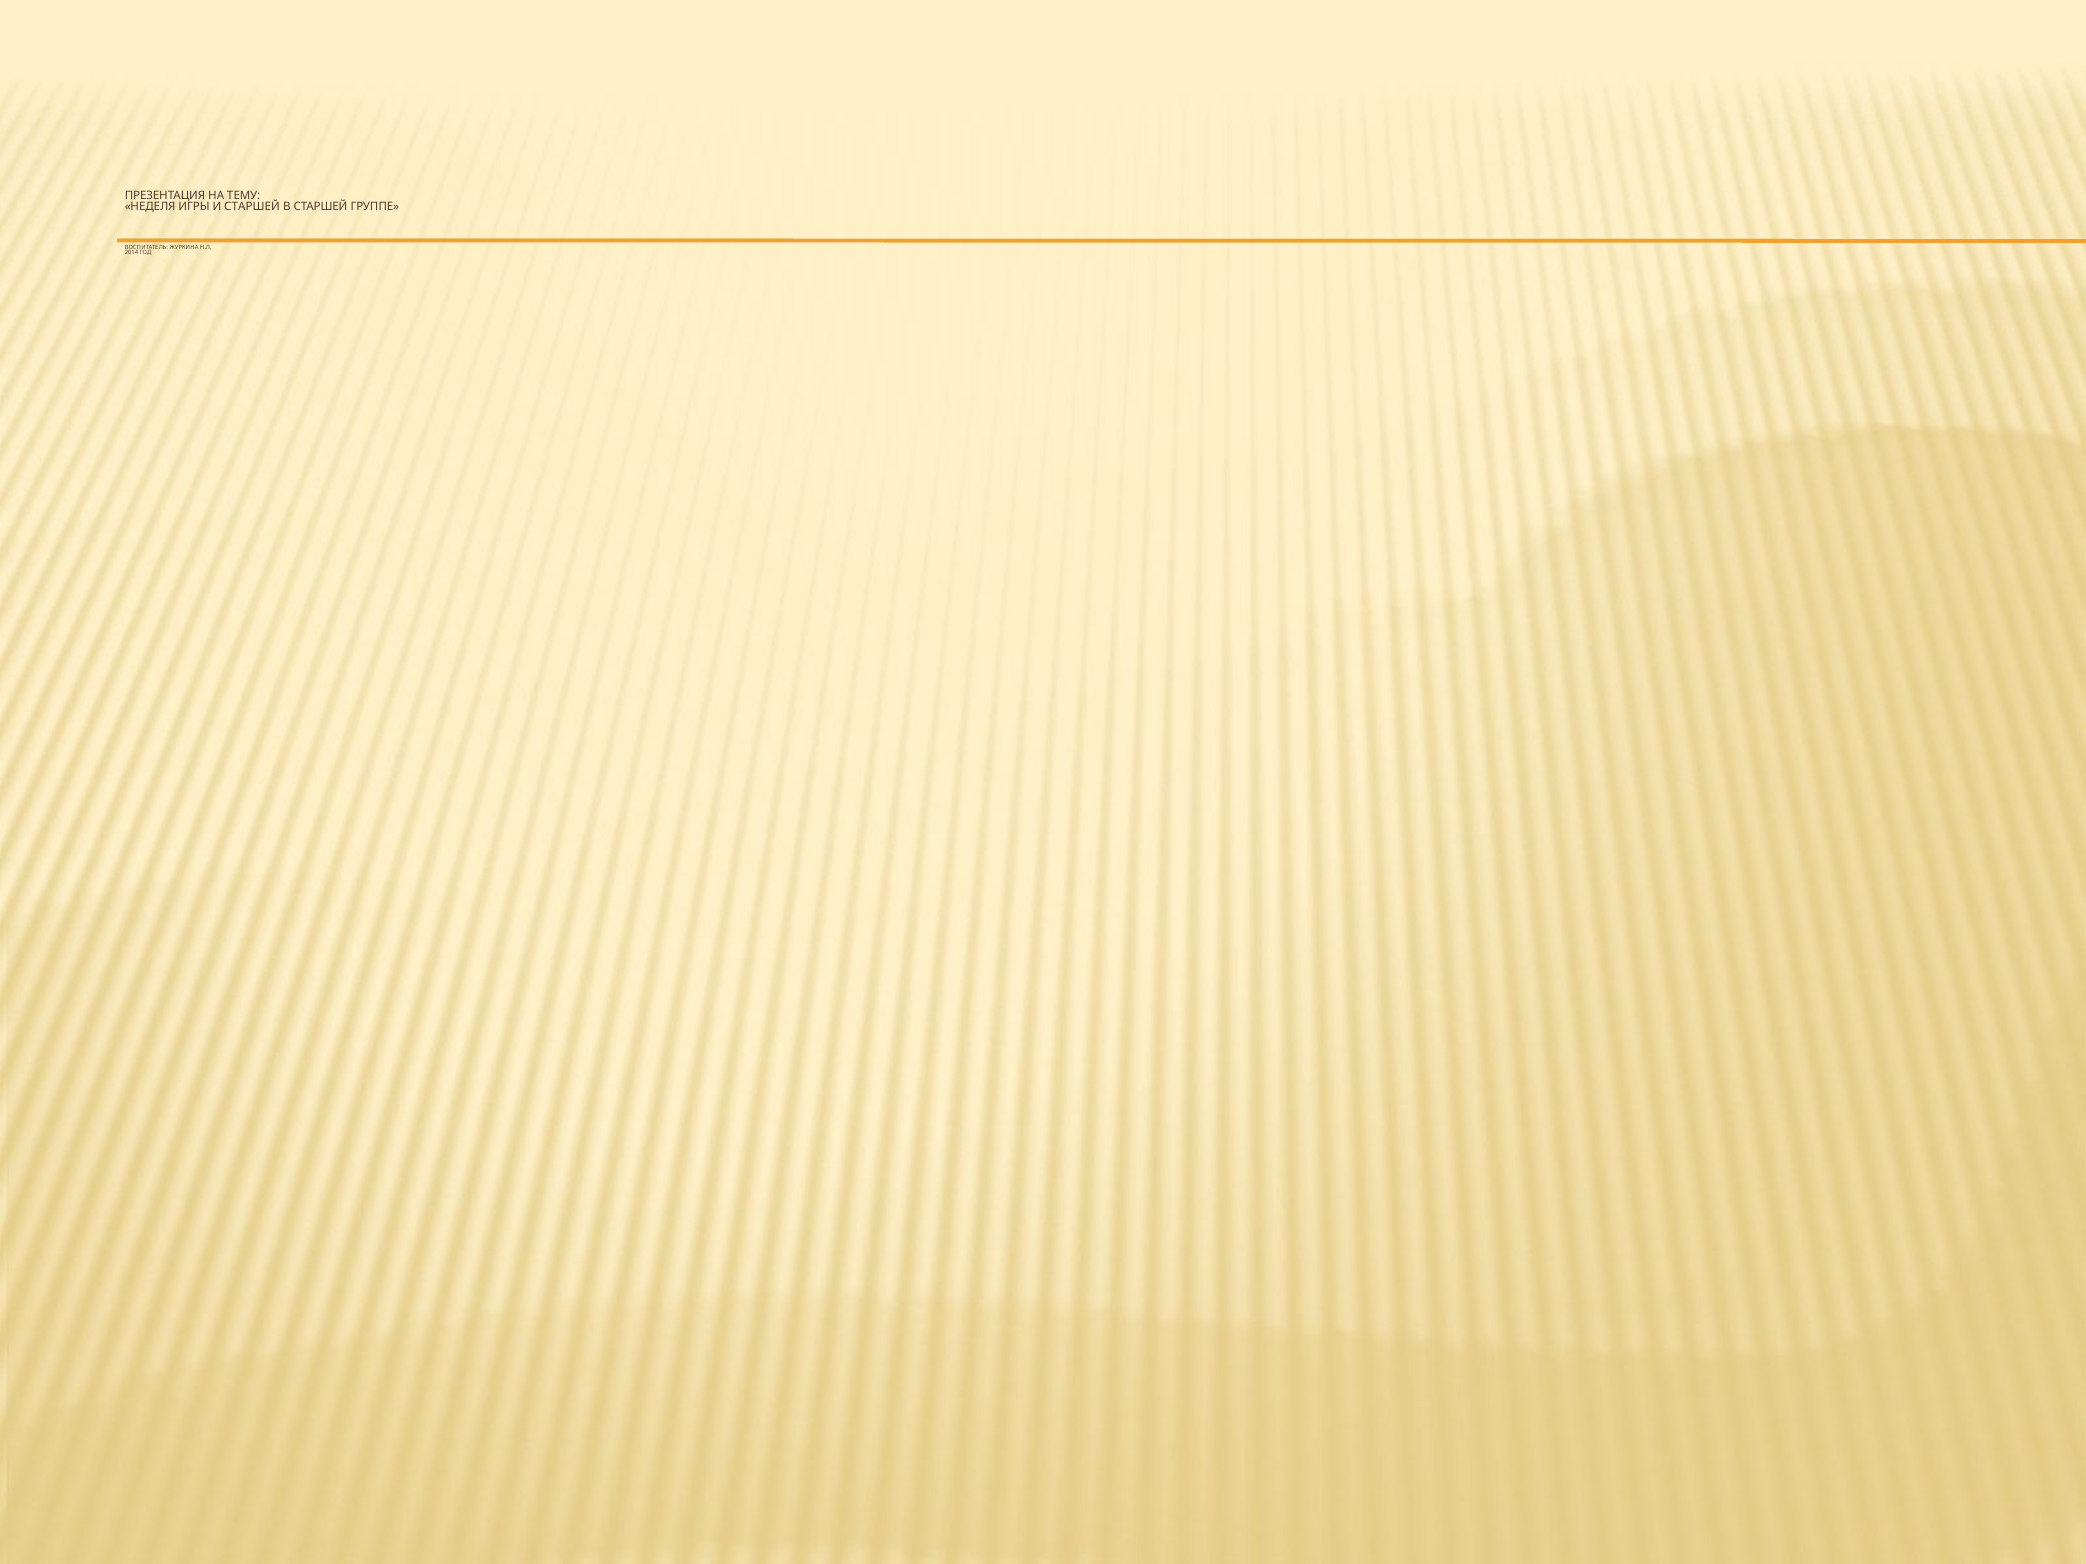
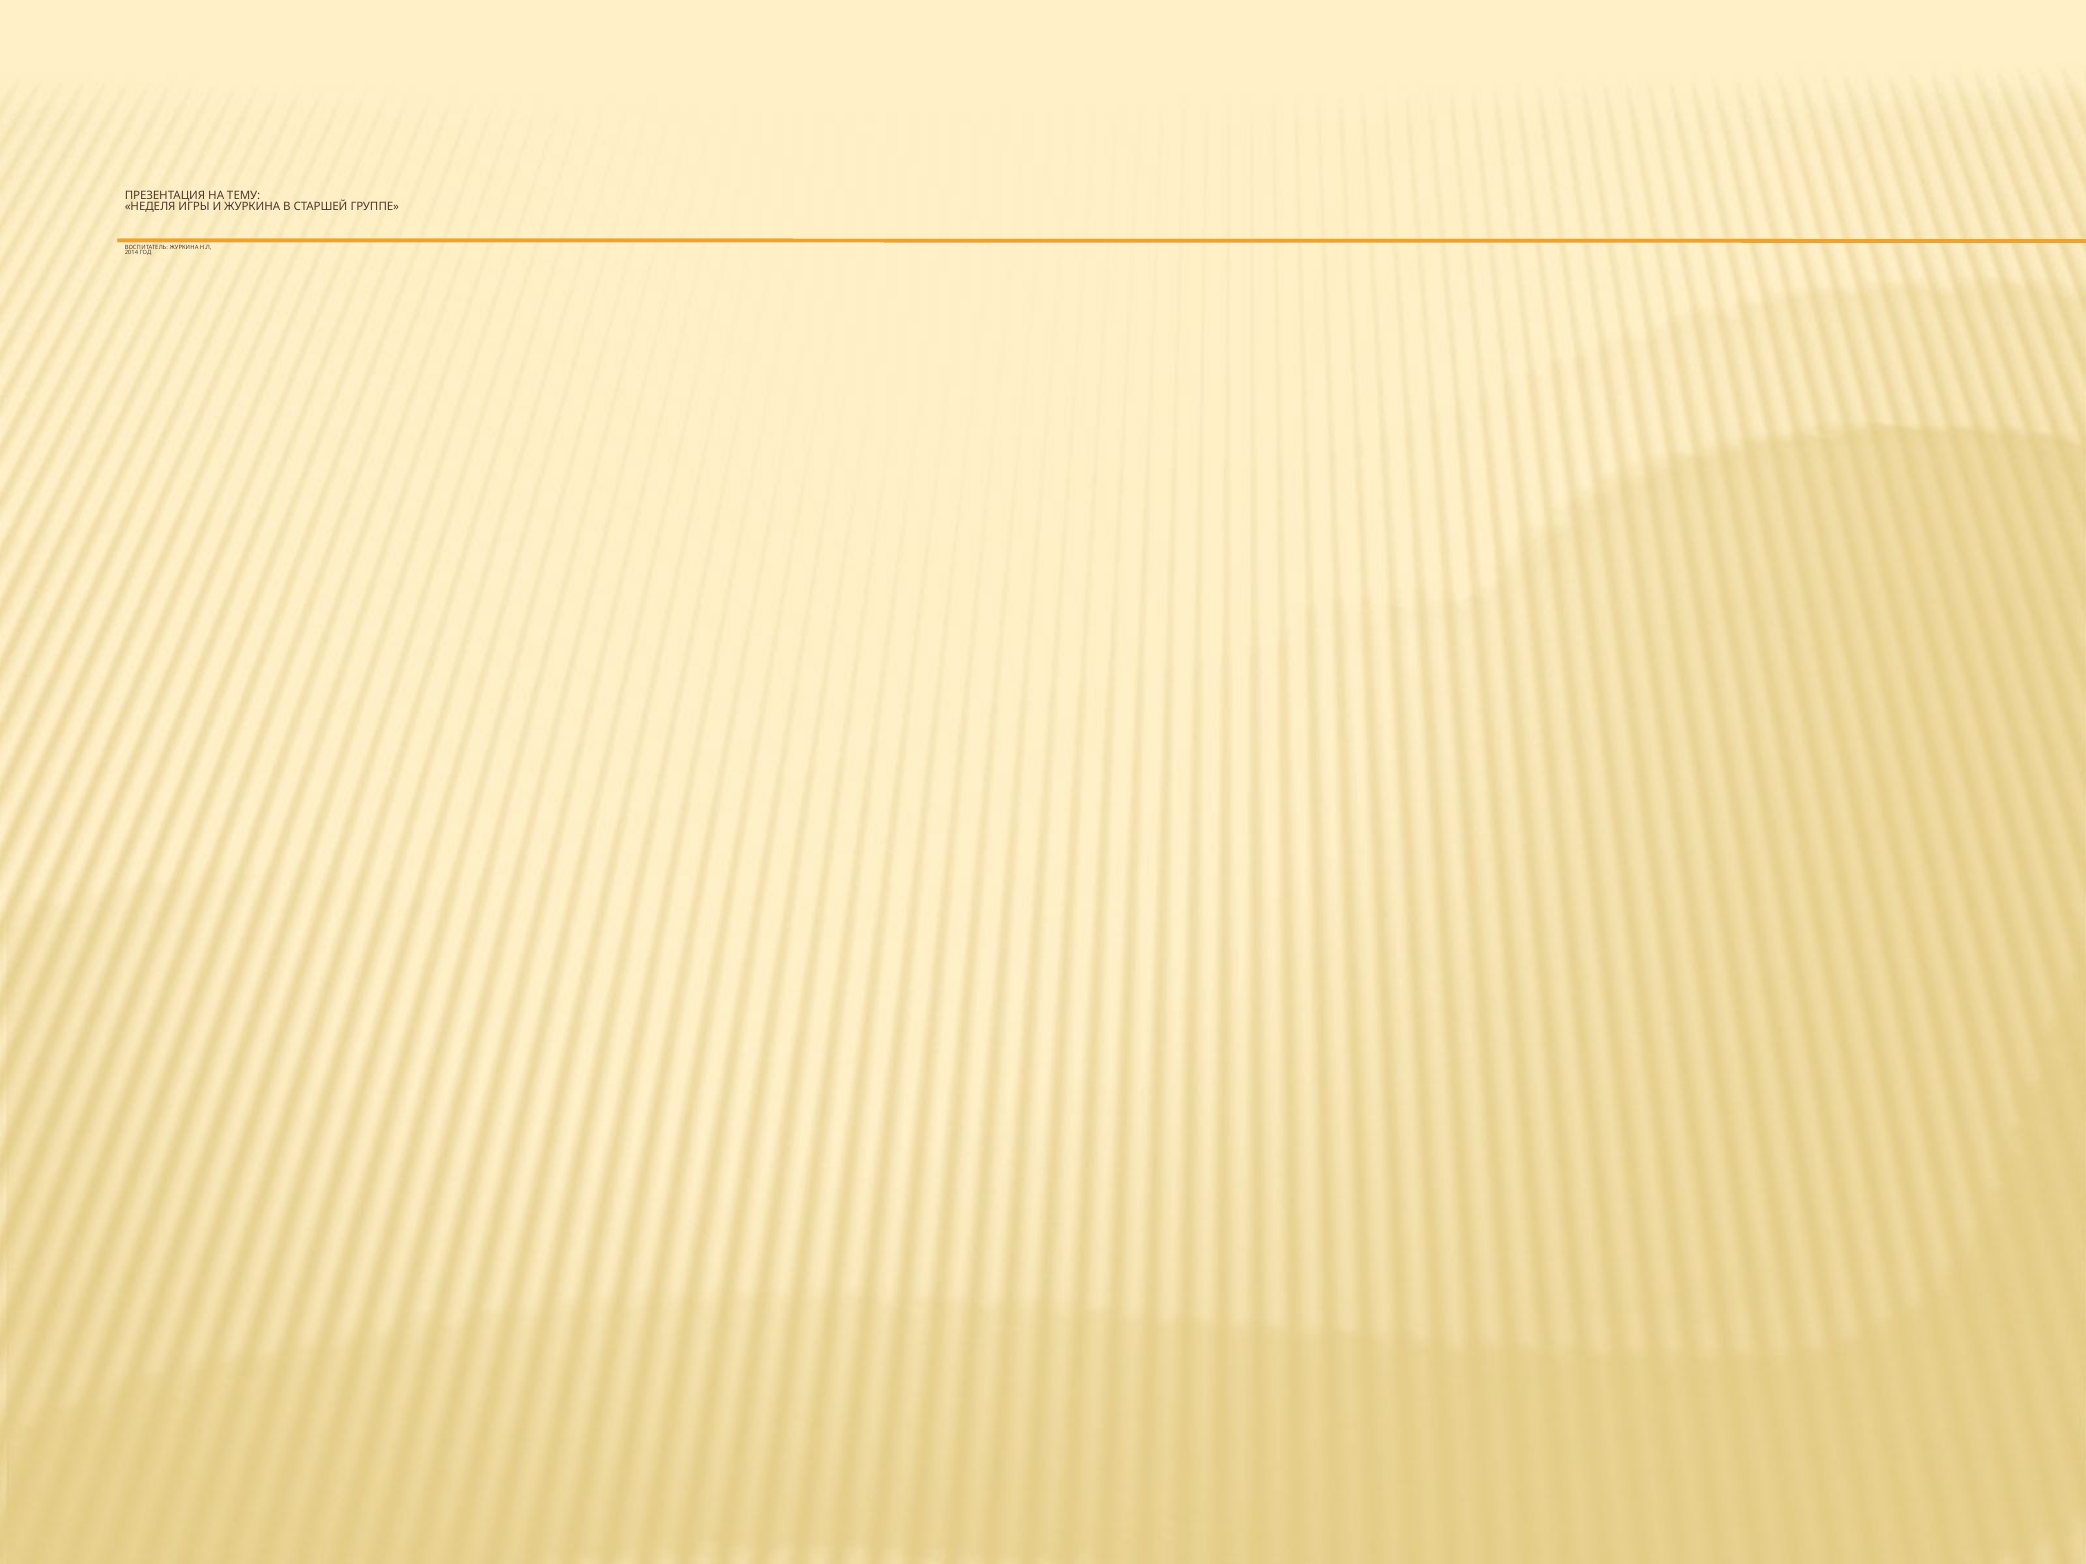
И СТАРШЕЙ: СТАРШЕЙ -> ЖУРКИНА (252, 207)
